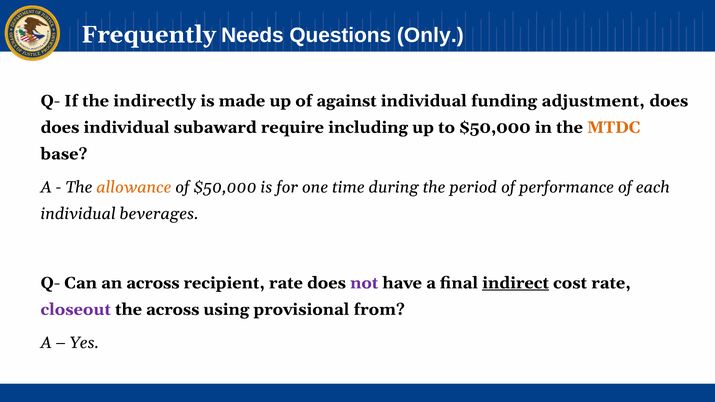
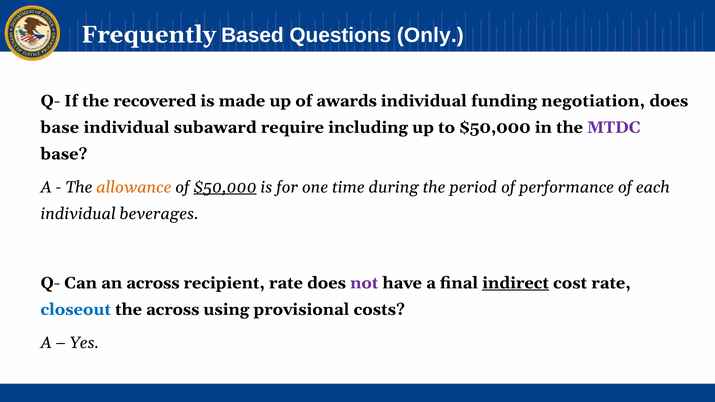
Needs: Needs -> Based (252, 36)
indirectly: indirectly -> recovered (155, 101)
against: against -> awards (347, 101)
adjustment: adjustment -> negotiation (593, 101)
does: does -> base (60, 127)
MTDC colour: orange -> purple (614, 127)
$50,000 underline: none -> present (225, 187)
closeout colour: purple -> blue (76, 310)
from: from -> costs (379, 310)
